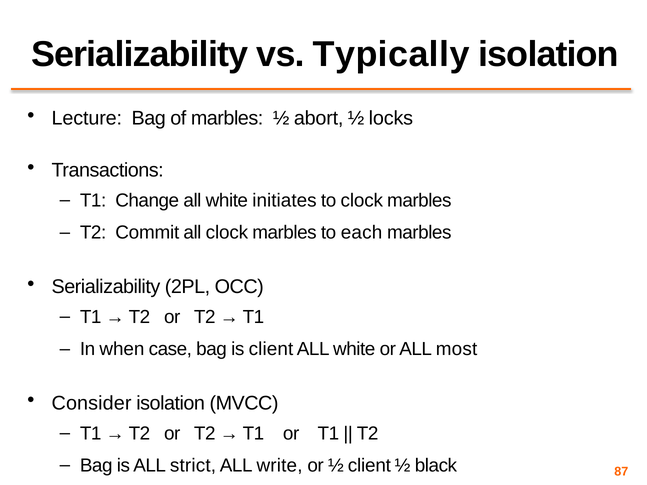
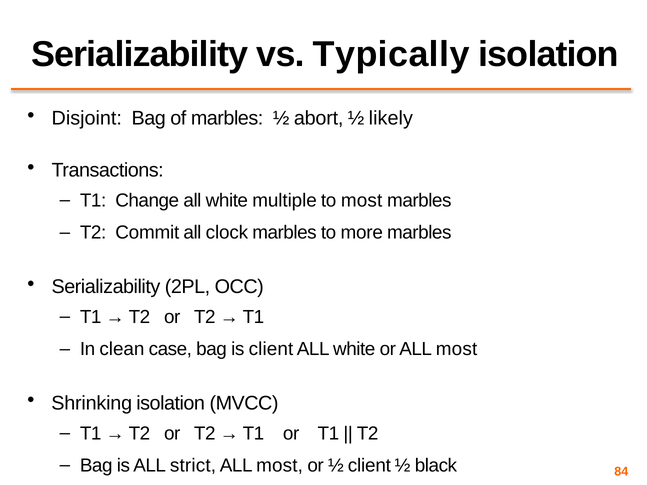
Lecture: Lecture -> Disjoint (87, 118)
locks: locks -> likely (391, 118)
initiates: initiates -> multiple (285, 201)
to clock: clock -> most (362, 201)
each: each -> more (362, 233)
when: when -> clean (122, 349)
Consider: Consider -> Shrinking (92, 403)
write: write -> most (280, 466)
87: 87 -> 84 (621, 472)
